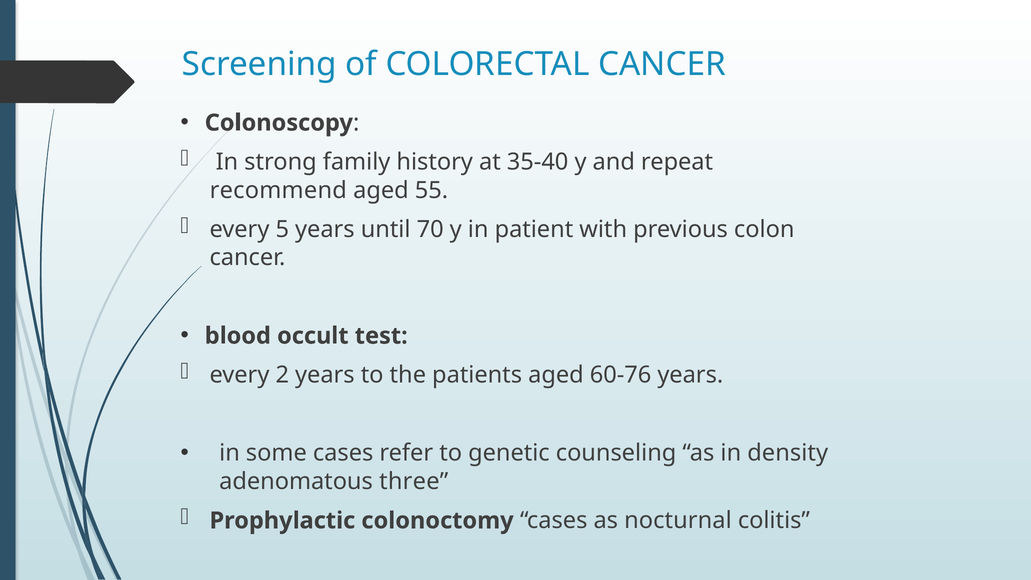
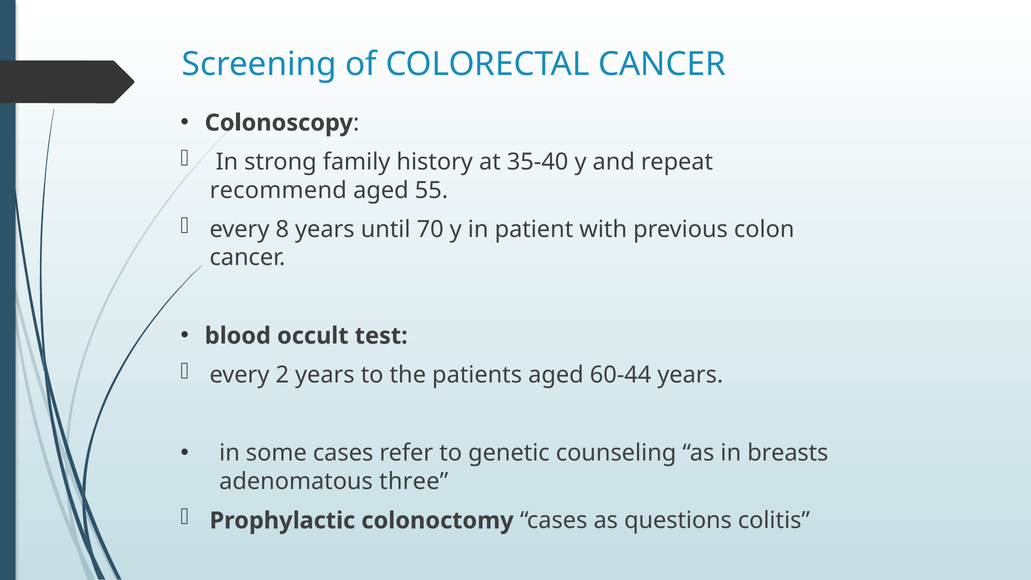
5: 5 -> 8 (282, 229)
60-76: 60-76 -> 60-44 (621, 375)
density: density -> breasts (788, 453)
nocturnal: nocturnal -> questions (678, 521)
